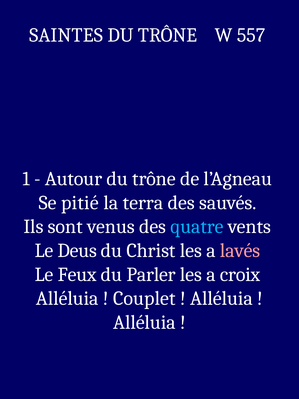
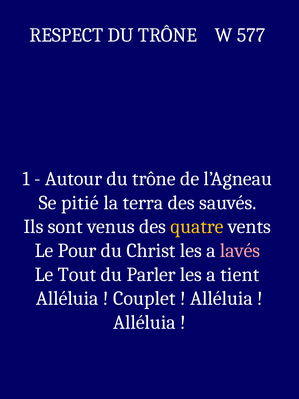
SAINTES: SAINTES -> RESPECT (66, 35)
557: 557 -> 577 (251, 35)
quatre colour: light blue -> yellow (197, 226)
Deus: Deus -> Pour (77, 250)
Feux: Feux -> Tout (77, 274)
croix: croix -> tient (240, 274)
